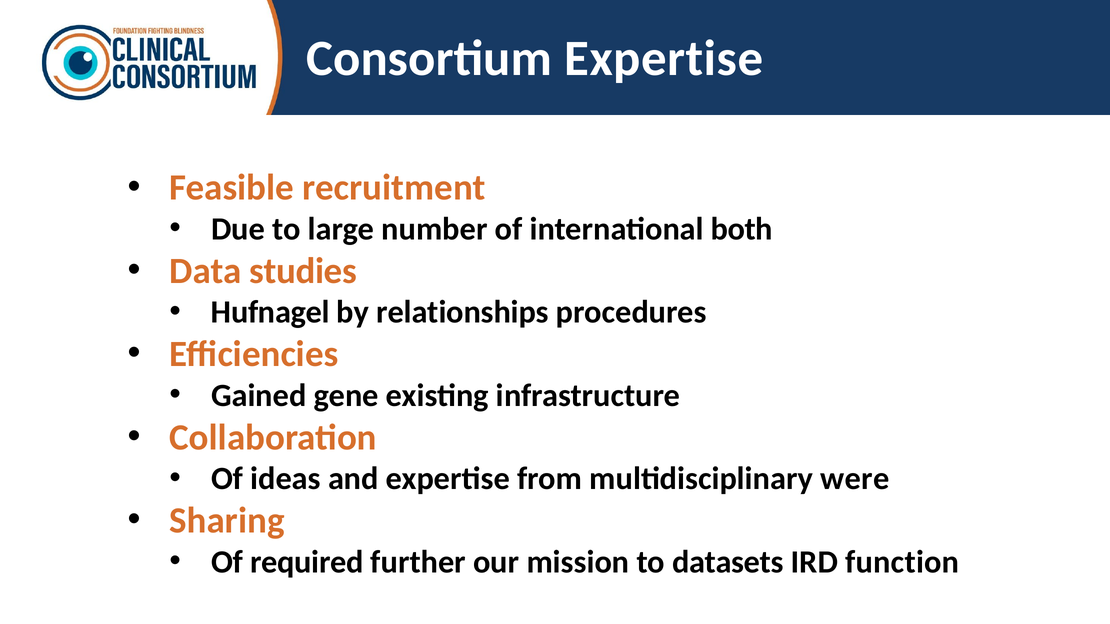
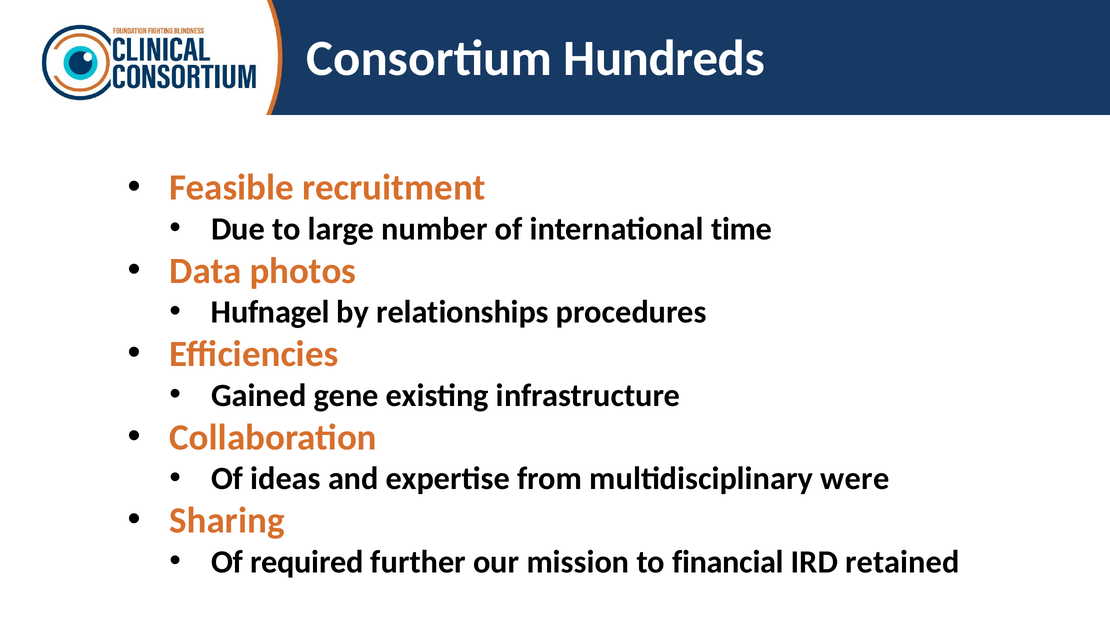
Consortium Expertise: Expertise -> Hundreds (664, 59)
both: both -> time (742, 229)
studies: studies -> photos (303, 271)
datasets: datasets -> financial (728, 562)
function: function -> retained (902, 562)
